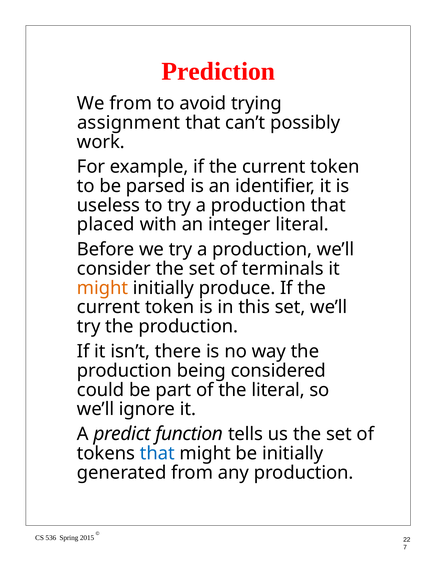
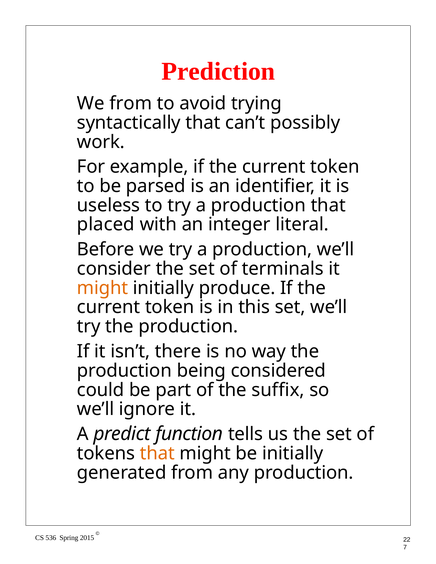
assignment: assignment -> syntactically (129, 123)
the literal: literal -> suffix (278, 390)
that colour: blue -> orange (157, 454)
